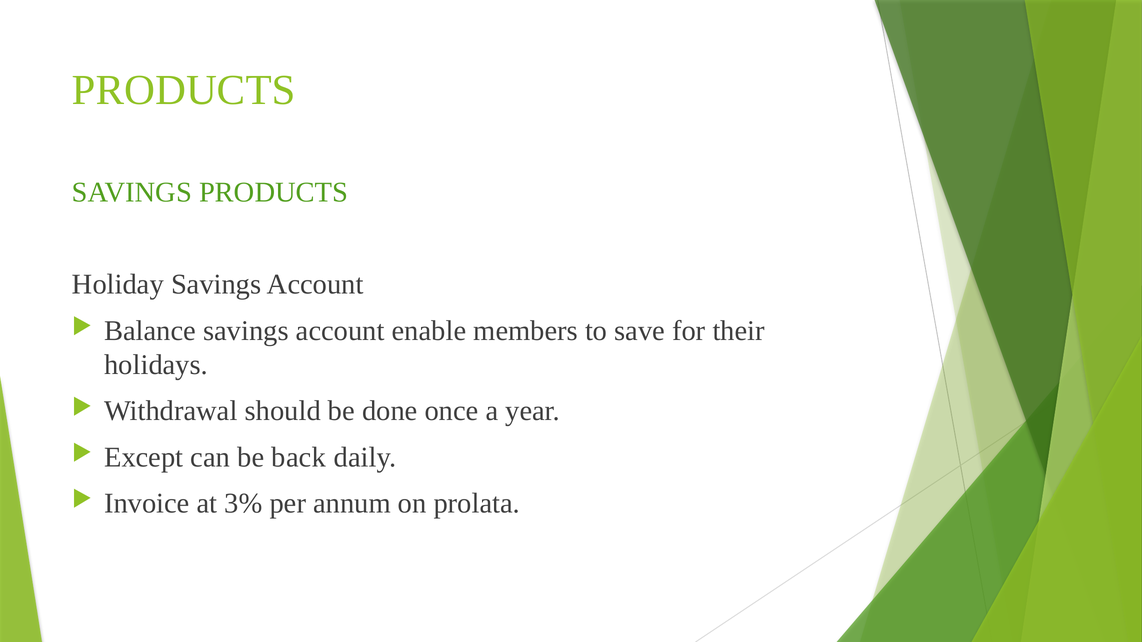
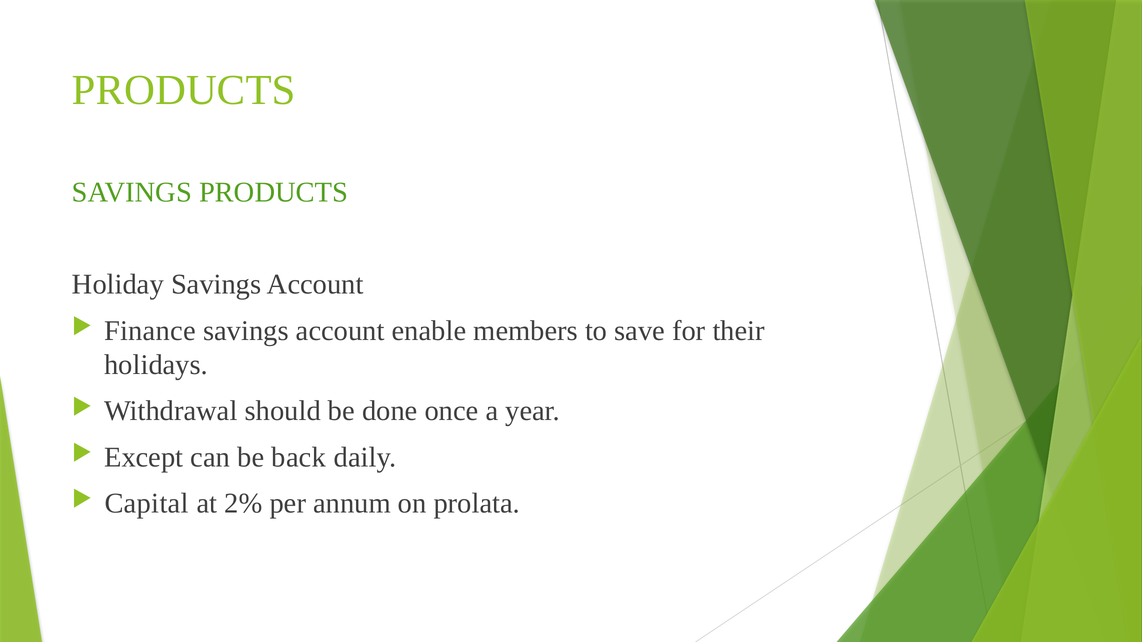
Balance: Balance -> Finance (150, 331)
Invoice: Invoice -> Capital (147, 504)
3%: 3% -> 2% (243, 504)
